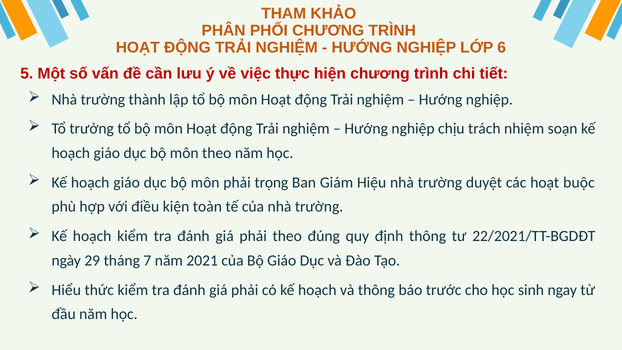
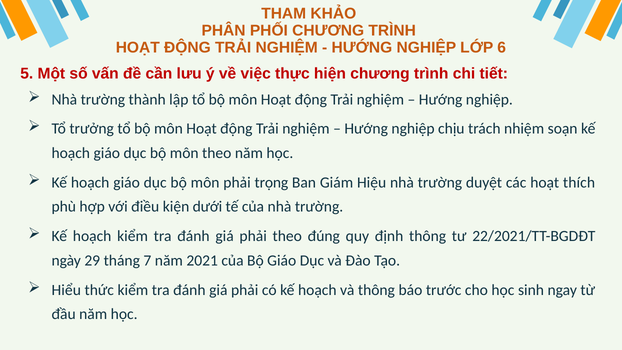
buộc: buộc -> thích (579, 182)
toàn: toàn -> dưới (208, 207)
